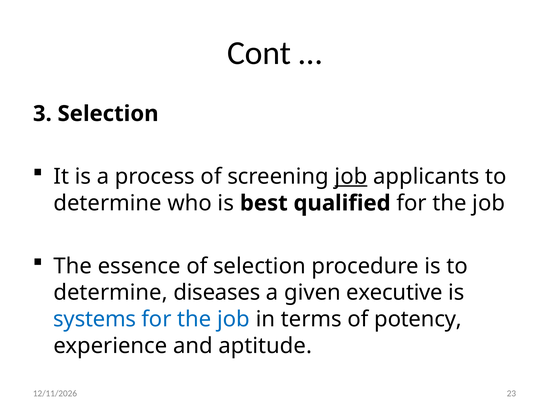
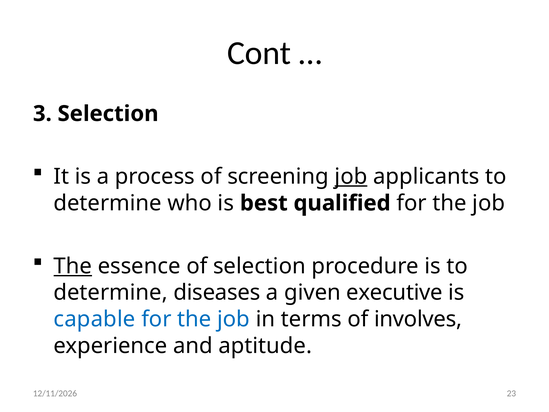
The underline: none -> present (73, 266)
systems: systems -> capable (95, 319)
potency: potency -> involves (418, 319)
